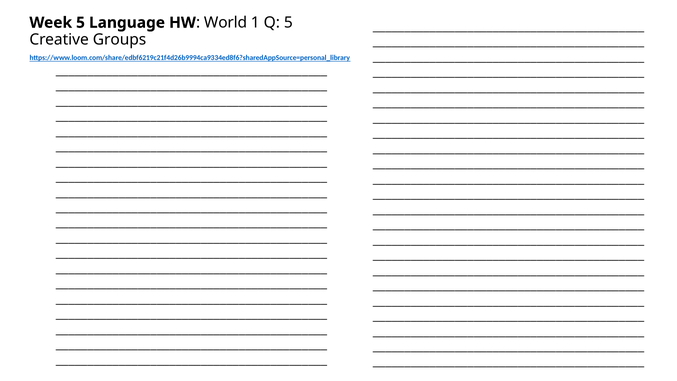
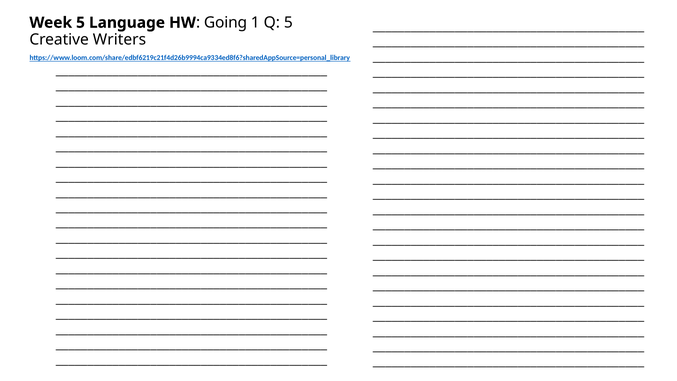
World: World -> Going (226, 23)
Groups: Groups -> Writers (119, 39)
